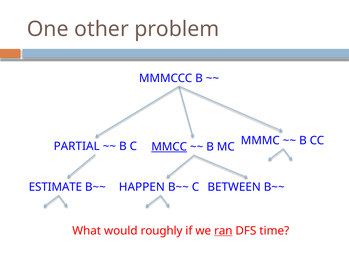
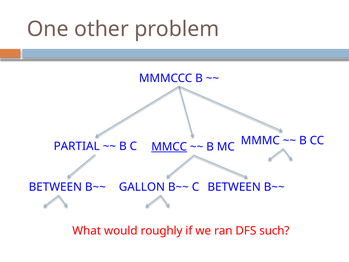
ESTIMATE: ESTIMATE -> BETWEEN (55, 187)
HAPPEN: HAPPEN -> GALLON (142, 187)
ran underline: present -> none (223, 231)
time: time -> such (274, 231)
